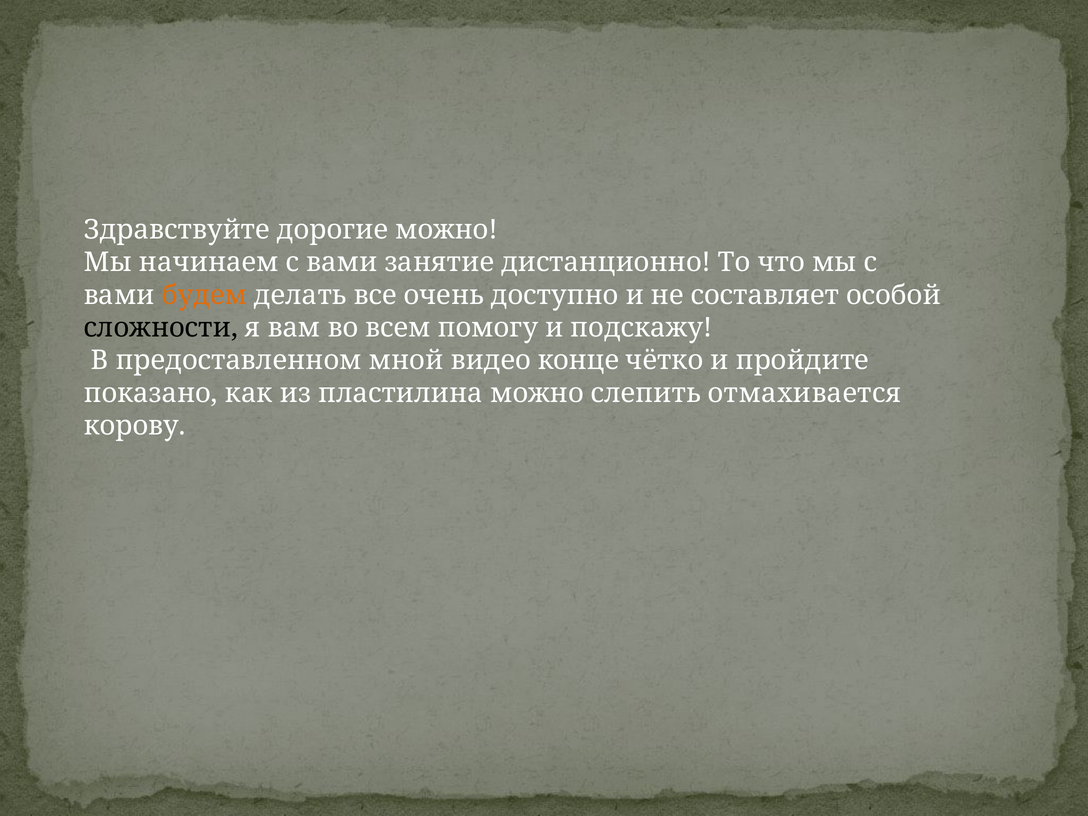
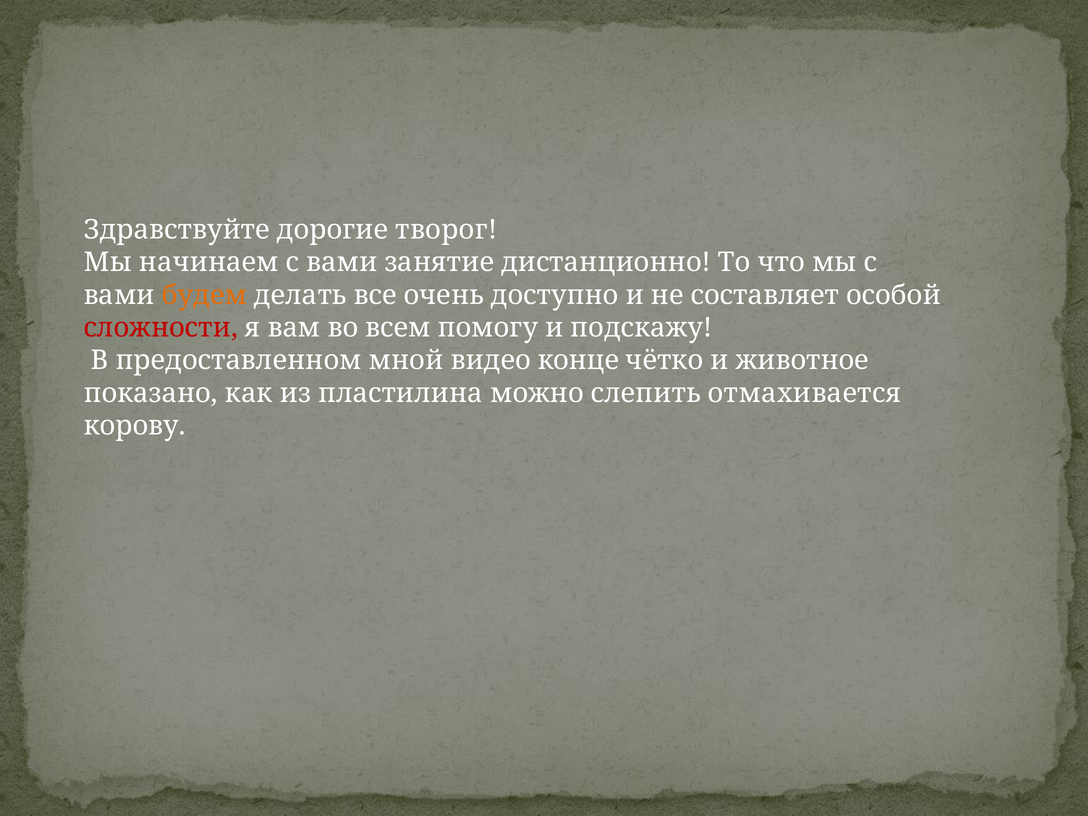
дорогие можно: можно -> творог (446, 230)
сложности colour: black -> red (161, 328)
пройдите: пройдите -> животное (802, 360)
